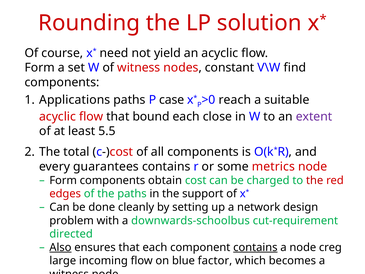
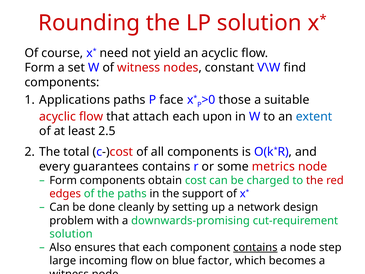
case: case -> face (172, 100)
reach: reach -> those (235, 100)
bound: bound -> attach (151, 116)
close: close -> upon (217, 116)
extent colour: purple -> blue (314, 116)
5.5: 5.5 -> 2.5 (107, 131)
downwards-schoolbus: downwards-schoolbus -> downwards-promising (191, 220)
directed: directed -> solution (71, 234)
Also underline: present -> none (60, 247)
creg: creg -> step (330, 247)
